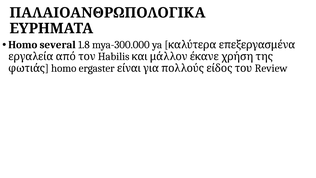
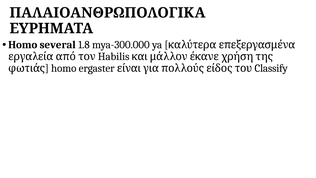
Review: Review -> Classify (271, 68)
